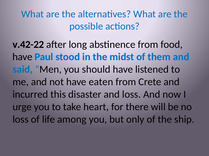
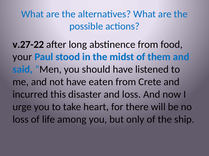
v.42-22: v.42-22 -> v.27-22 (28, 45)
have: have -> your (22, 57)
